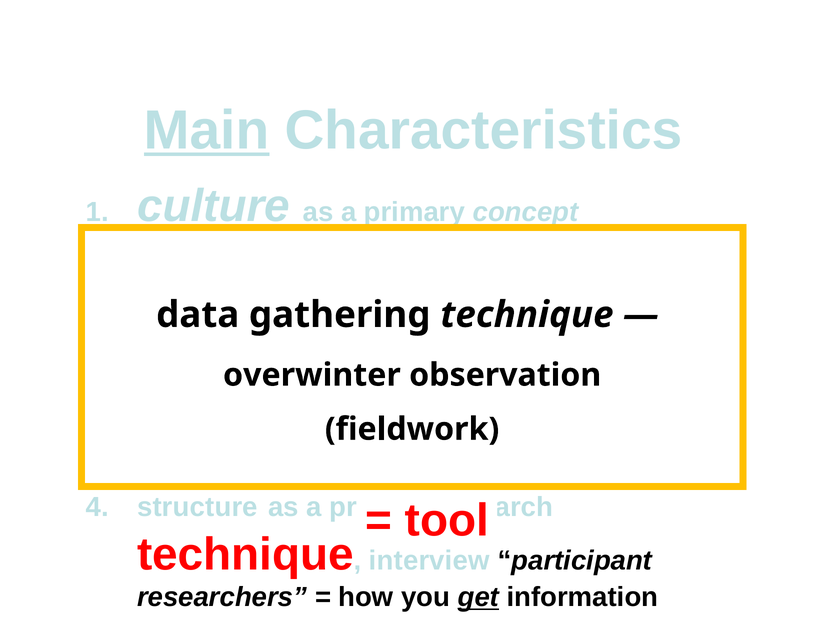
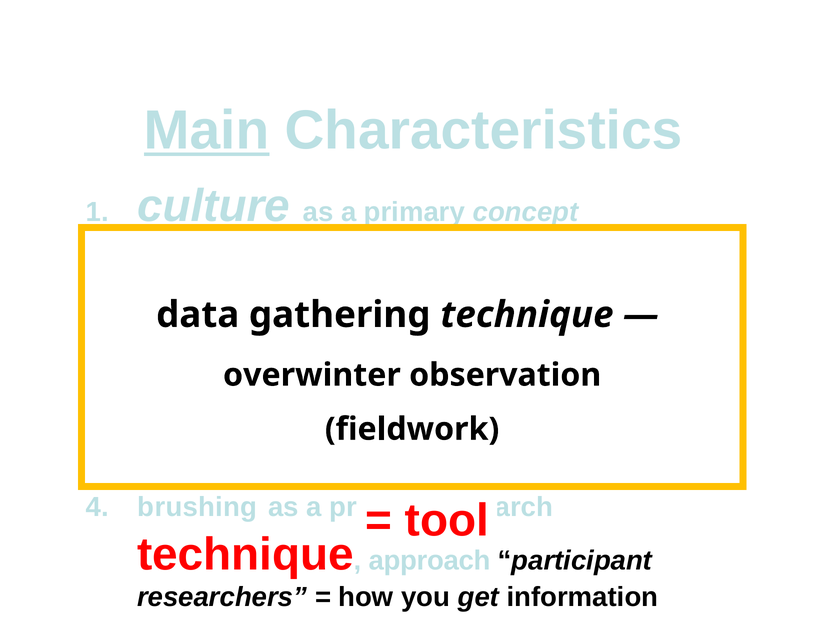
structure: structure -> brushing (197, 507)
interview: interview -> approach (430, 560)
get underline: present -> none (478, 597)
